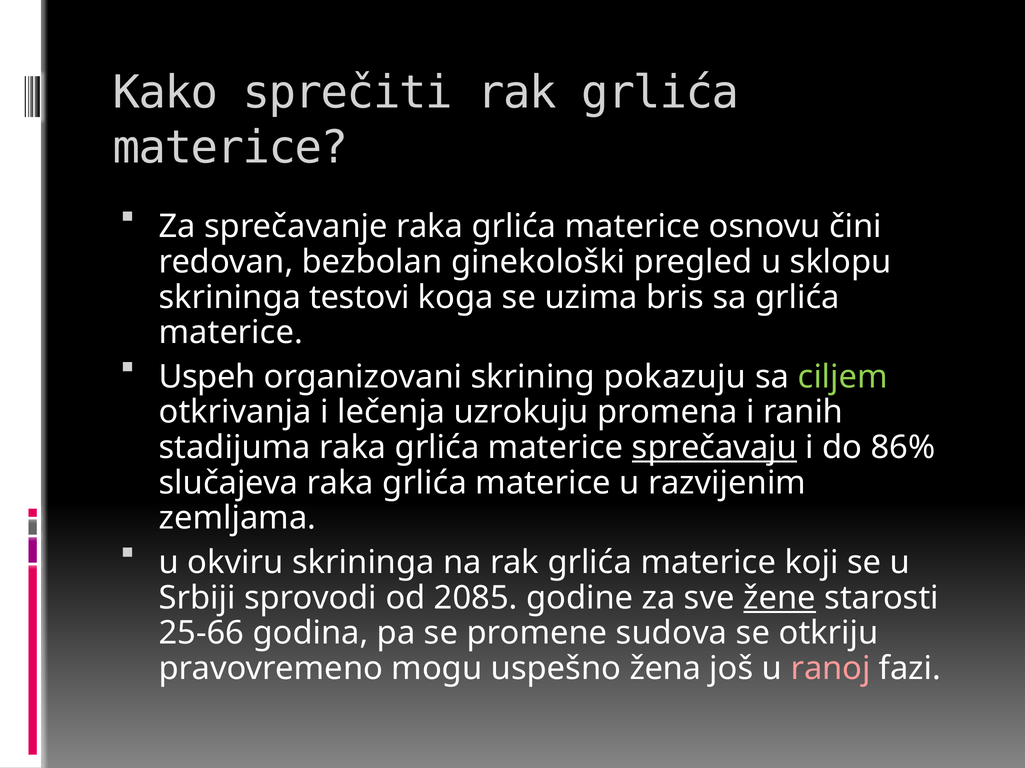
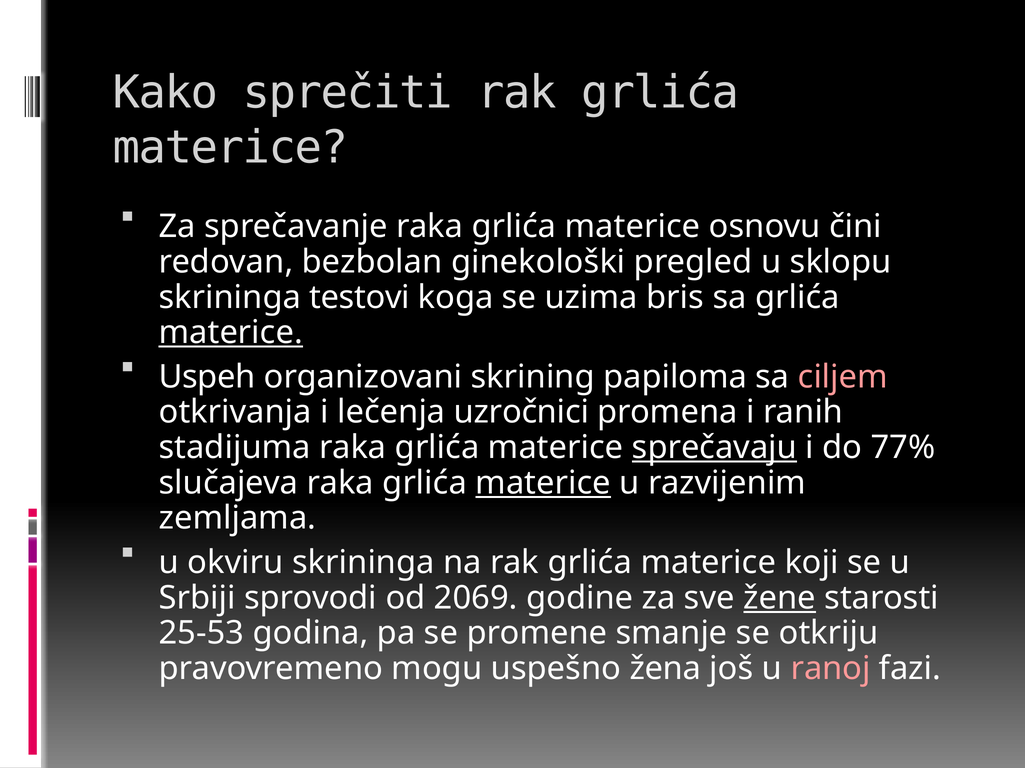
materice underline: none -> present (231, 333)
pokazuju: pokazuju -> papiloma (675, 377)
ciljem colour: light green -> pink (843, 377)
uzrokuju: uzrokuju -> uzročnici (521, 413)
86%: 86% -> 77% (903, 448)
materice underline: none -> present (543, 483)
2085: 2085 -> 2069 (476, 598)
25-66: 25-66 -> 25-53 (201, 634)
sudova: sudova -> smanje (672, 634)
